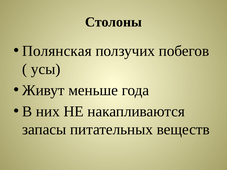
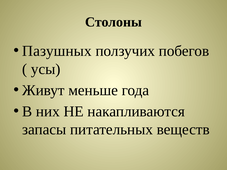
Полянская: Полянская -> Пазушных (57, 51)
